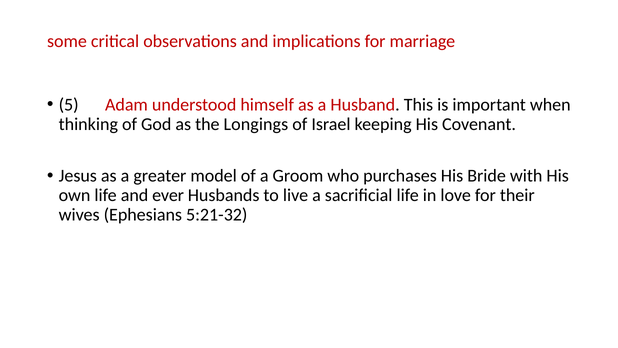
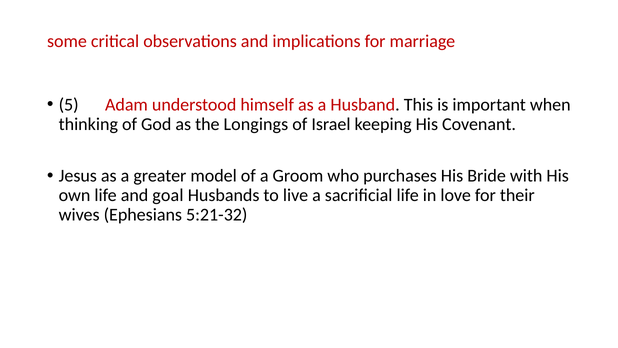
ever: ever -> goal (168, 195)
